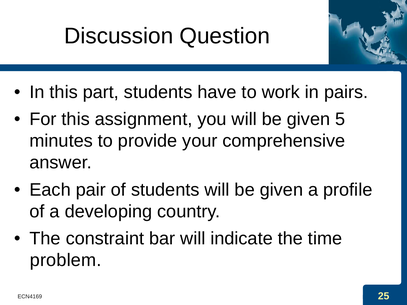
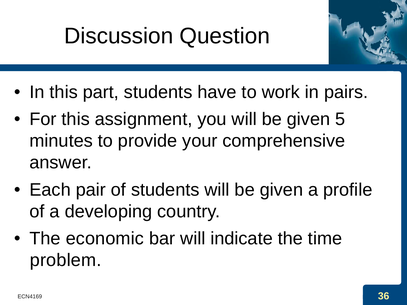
constraint: constraint -> economic (105, 239)
25: 25 -> 36 (384, 296)
